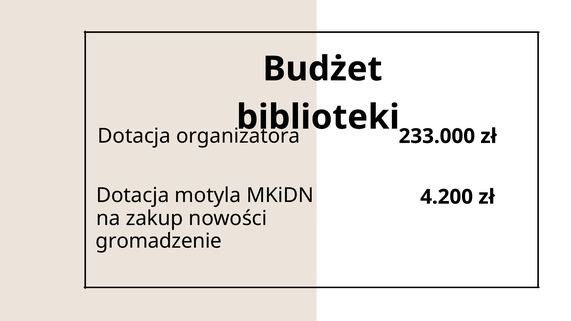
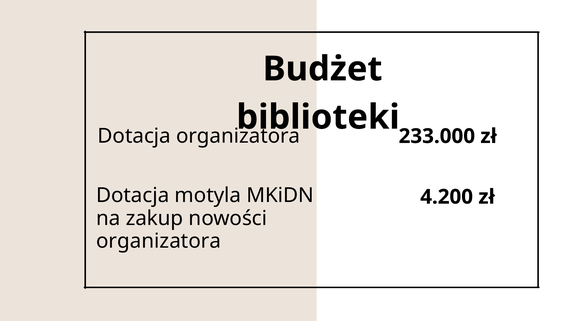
gromadzenie: gromadzenie -> organizatora (159, 241)
